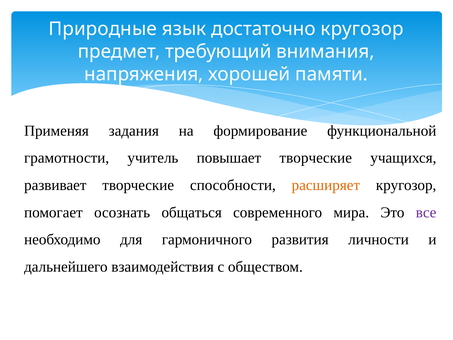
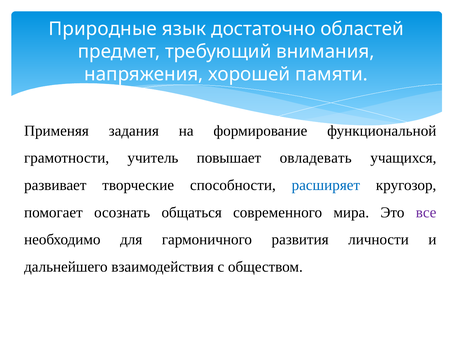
достаточно кругозор: кругозор -> областей (362, 29)
повышает творческие: творческие -> овладевать (316, 158)
расширяет colour: orange -> blue (326, 185)
